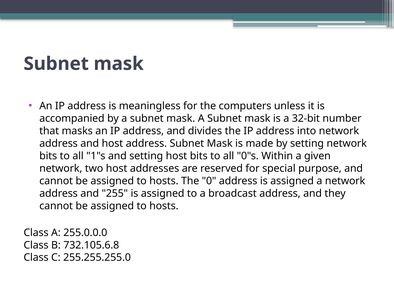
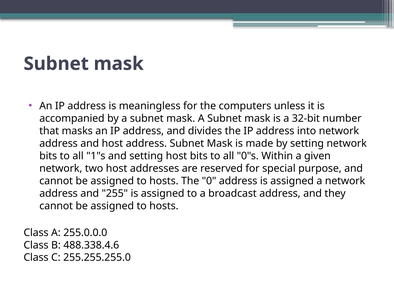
732.105.6.8: 732.105.6.8 -> 488.338.4.6 (91, 245)
